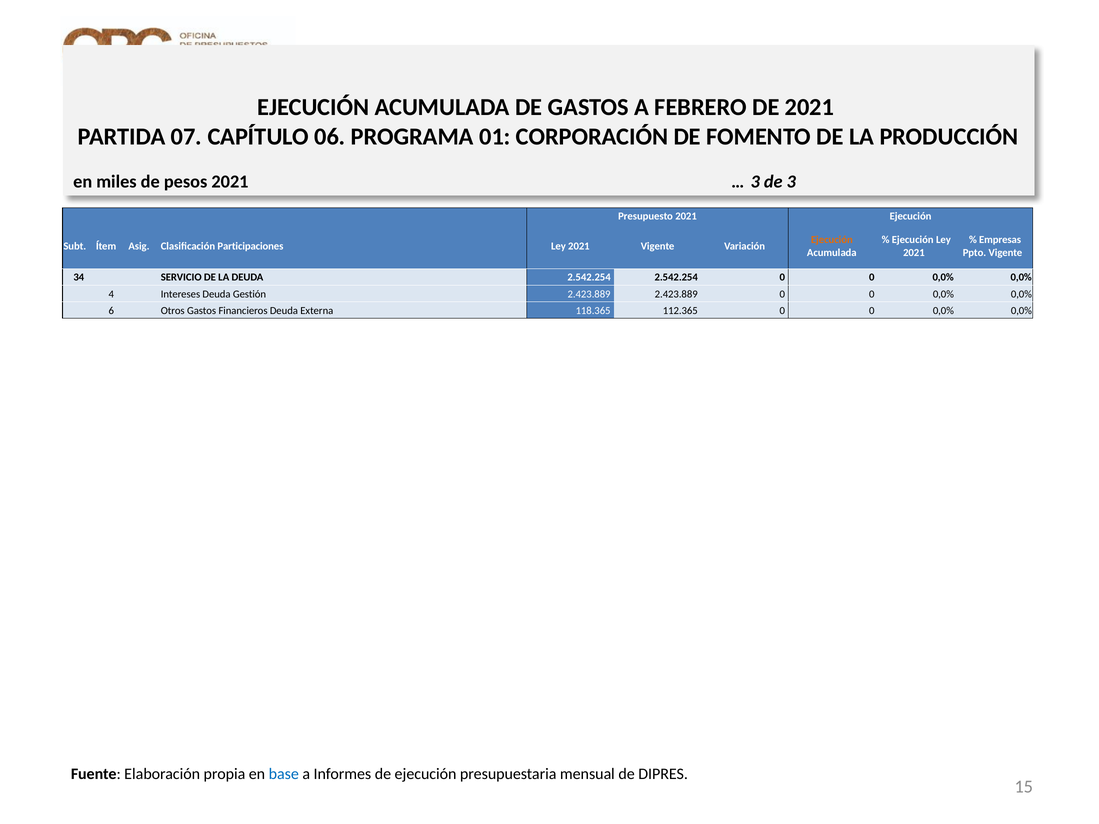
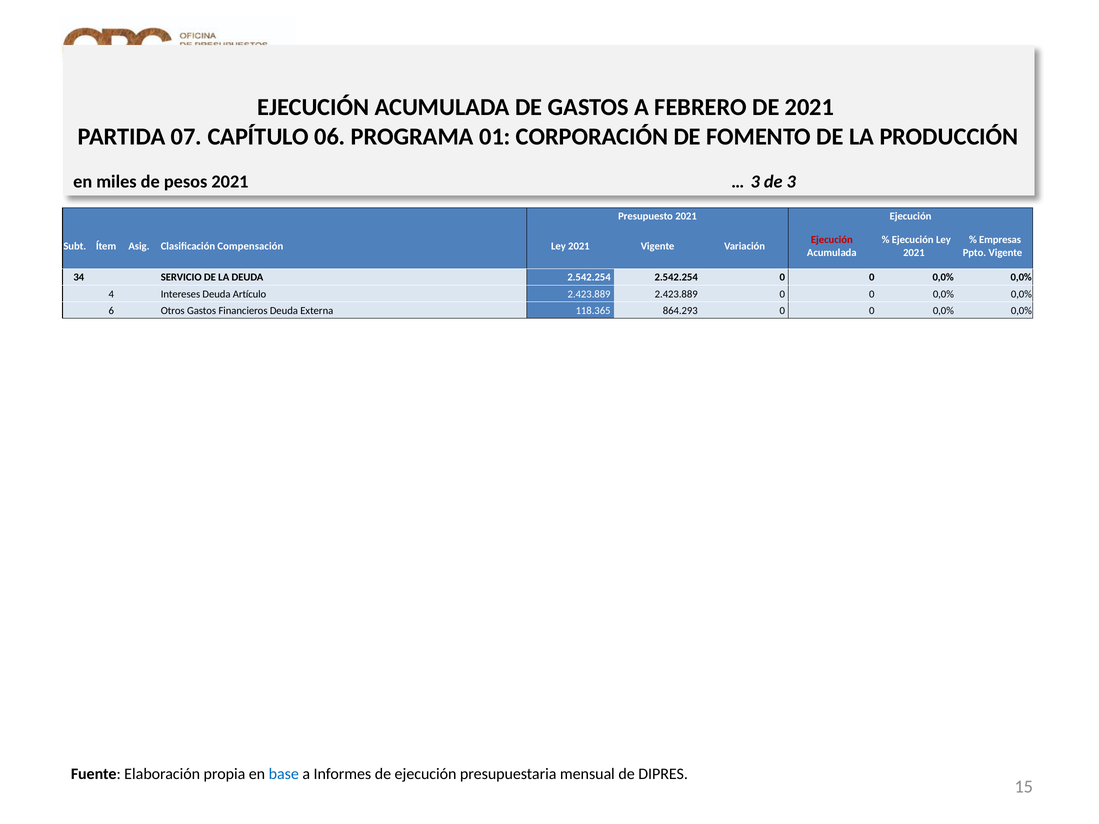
Ejecución colour: orange -> red (832, 240)
Participaciones: Participaciones -> Compensación (250, 246)
Gestión: Gestión -> Artículo (250, 294)
112.365: 112.365 -> 864.293 (680, 311)
